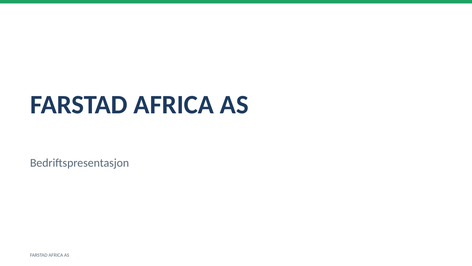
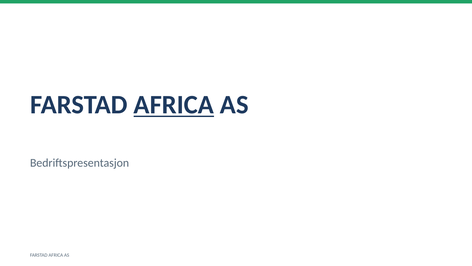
AFRICA underline: none -> present (174, 105)
